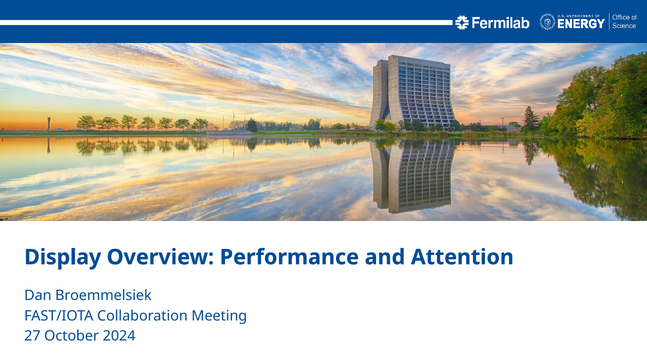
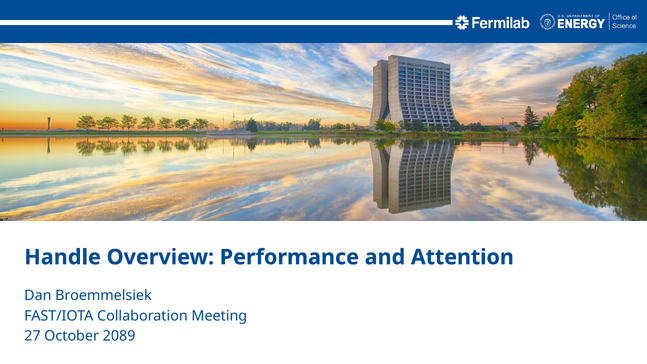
Display: Display -> Handle (63, 257)
2024: 2024 -> 2089 (119, 336)
